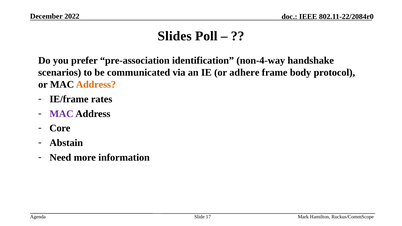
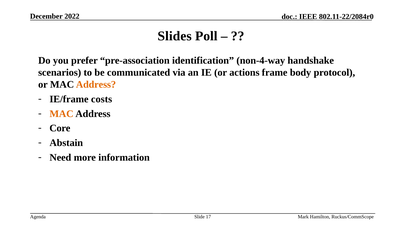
adhere: adhere -> actions (244, 73)
rates: rates -> costs (102, 99)
MAC colour: purple -> orange (62, 114)
